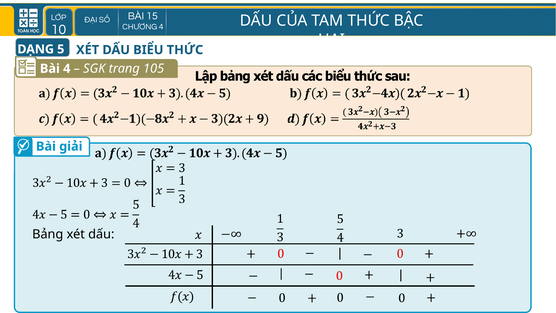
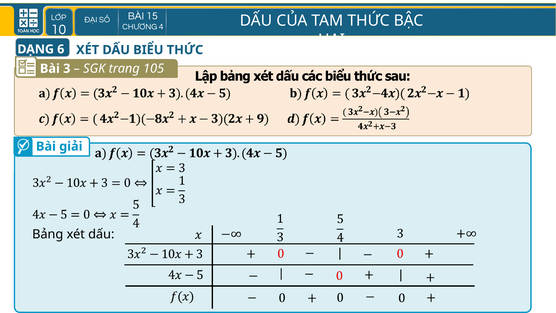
5: 5 -> 6 (61, 49)
Bài 4: 4 -> 3 (67, 69)
